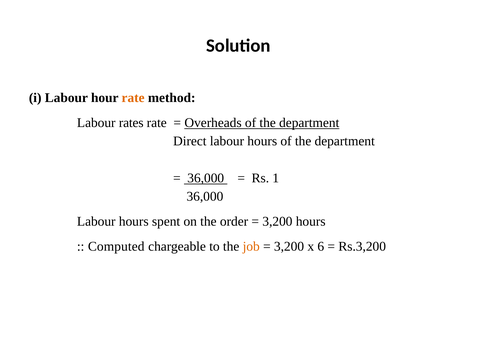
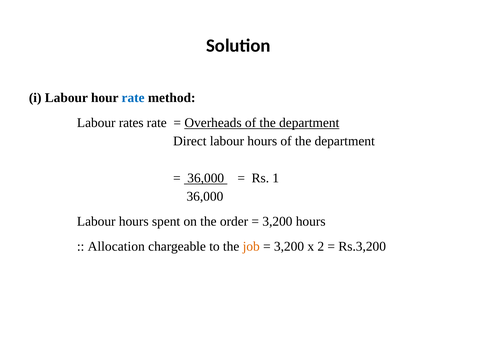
rate colour: orange -> blue (133, 98)
Computed: Computed -> Allocation (116, 247)
6: 6 -> 2 (321, 247)
